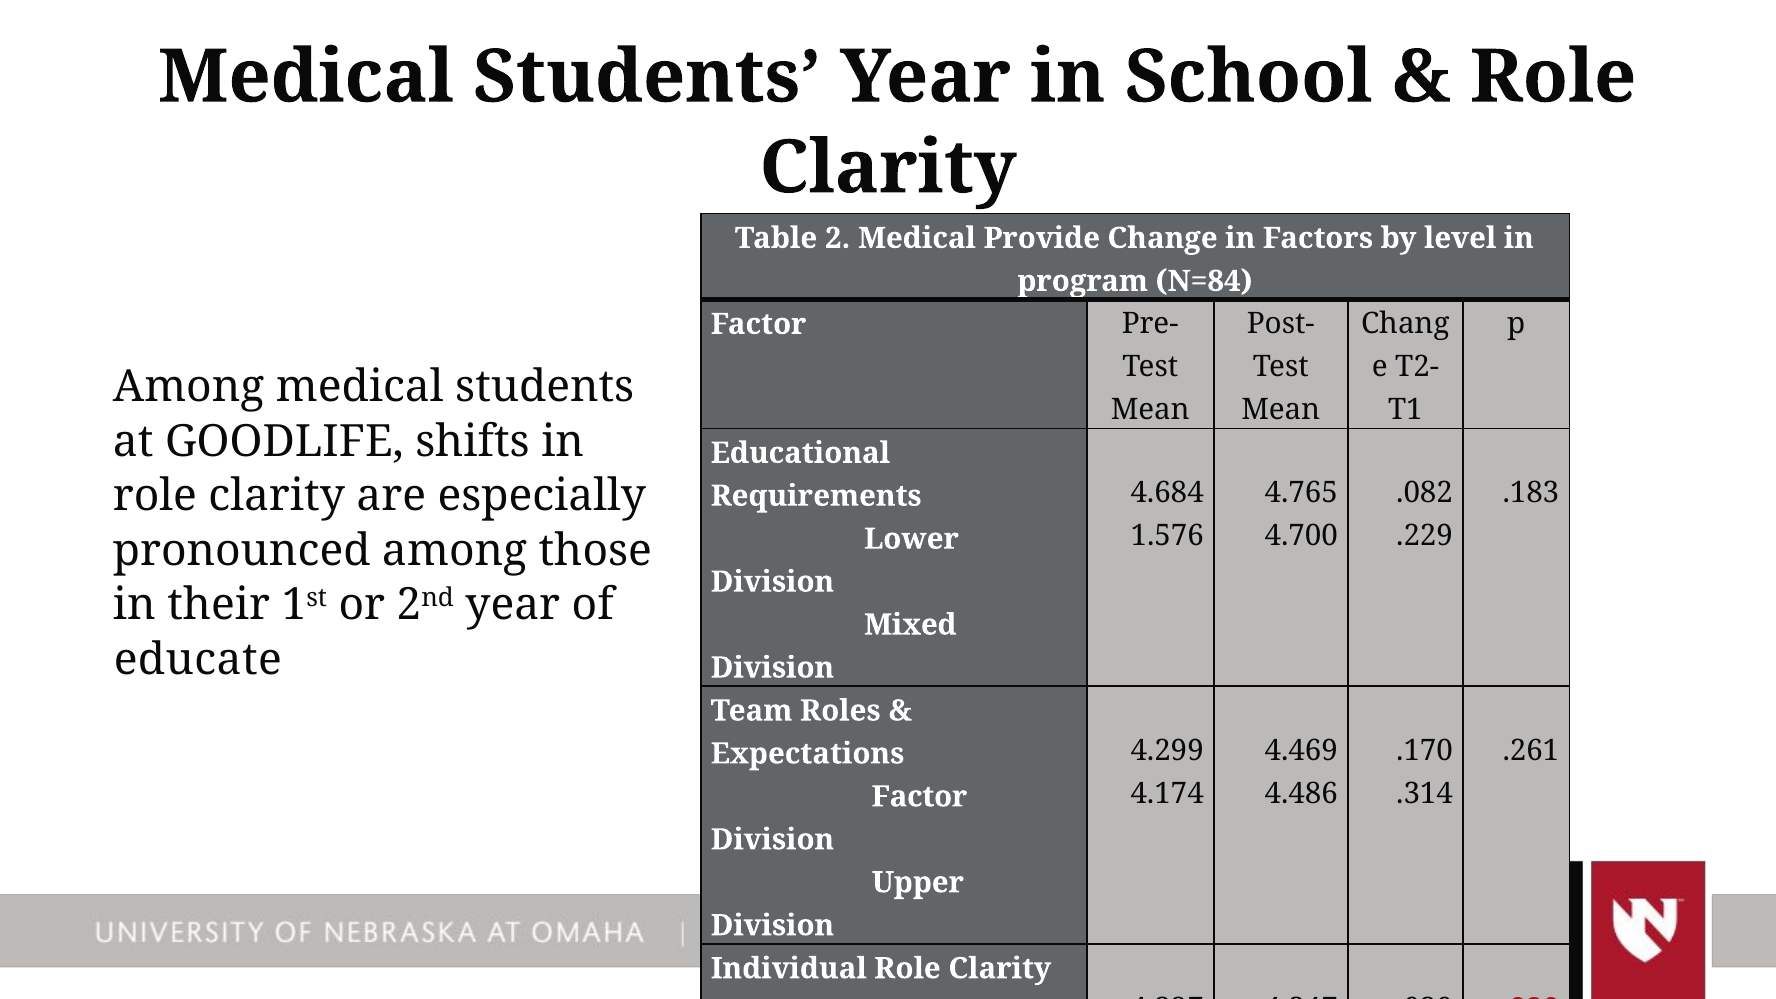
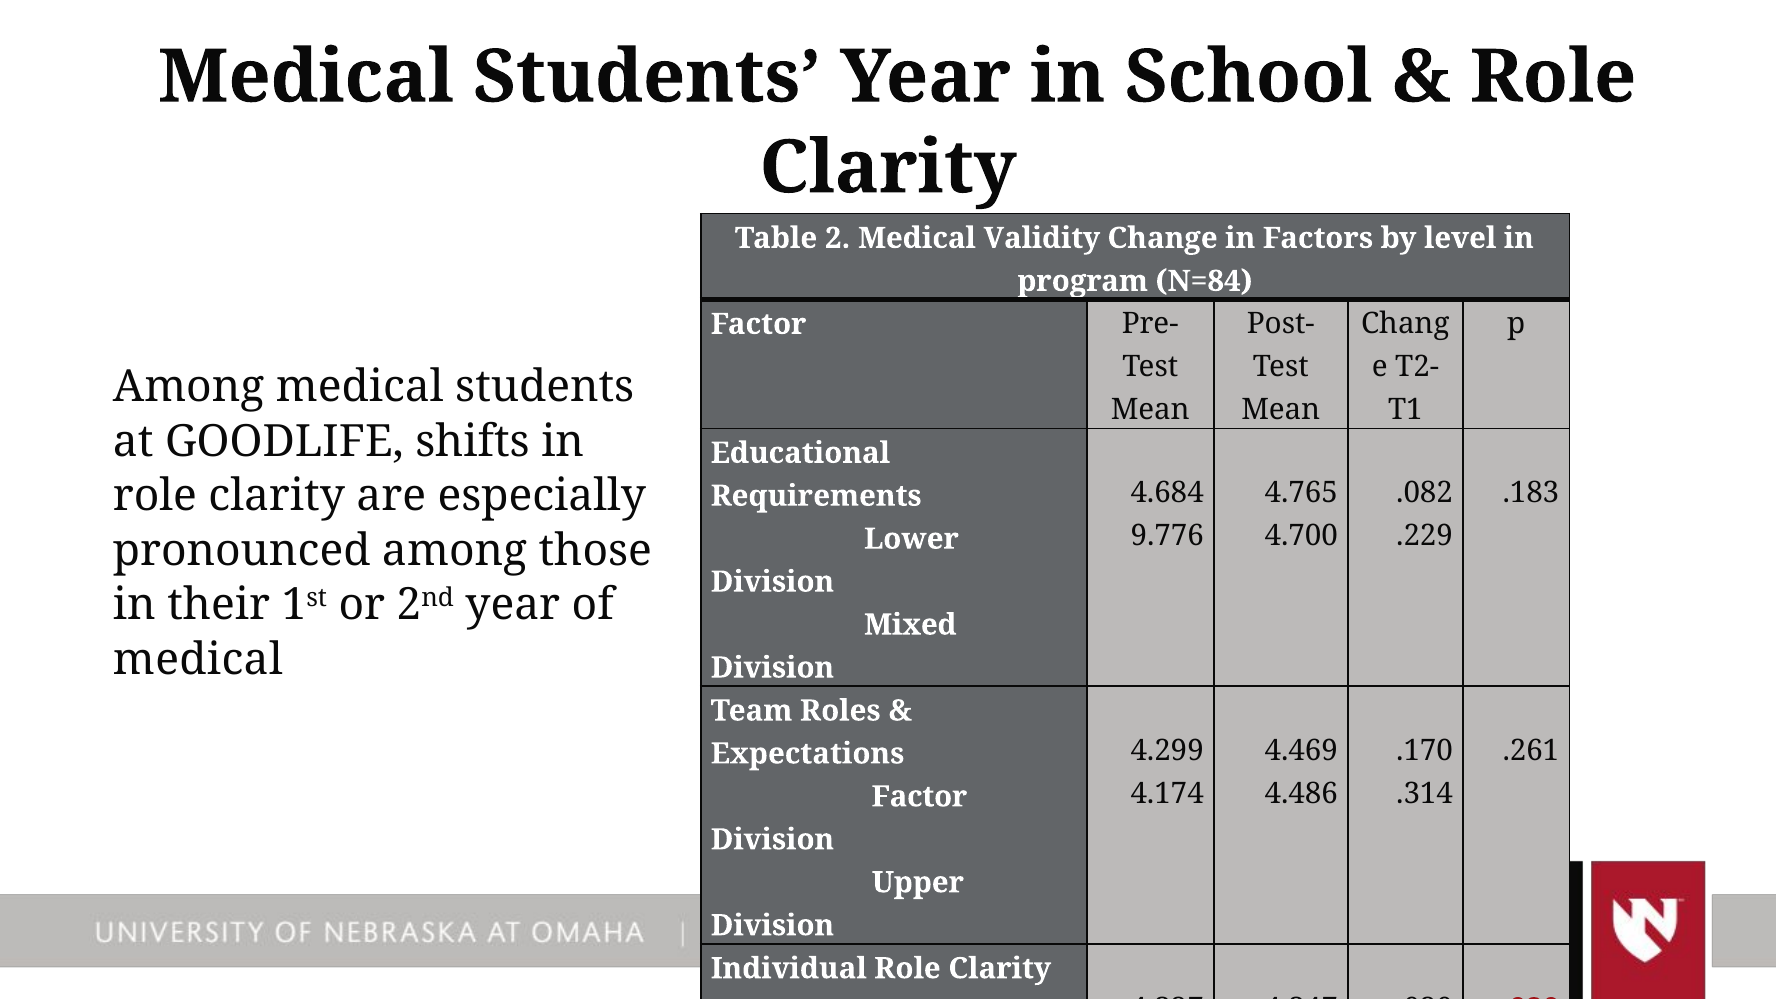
Provide: Provide -> Validity (1042, 238)
1.576: 1.576 -> 9.776 (1167, 536)
educate: educate -> medical (198, 660)
